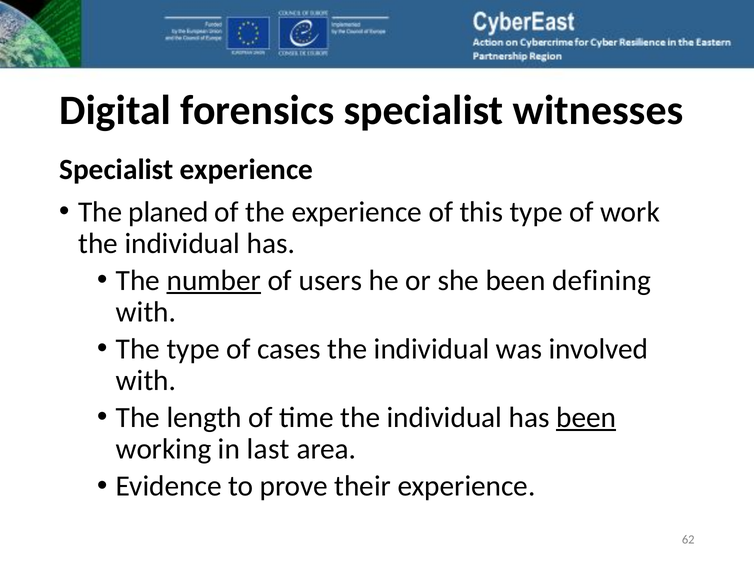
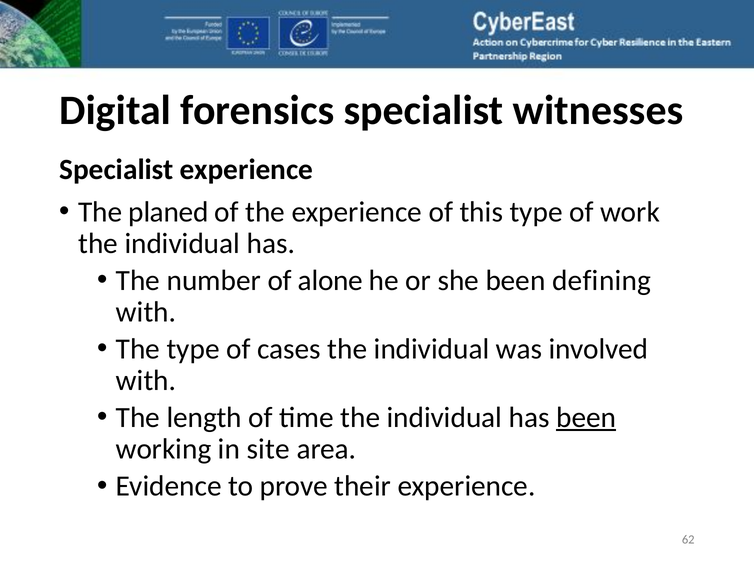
number underline: present -> none (214, 281)
users: users -> alone (330, 281)
last: last -> site (268, 450)
